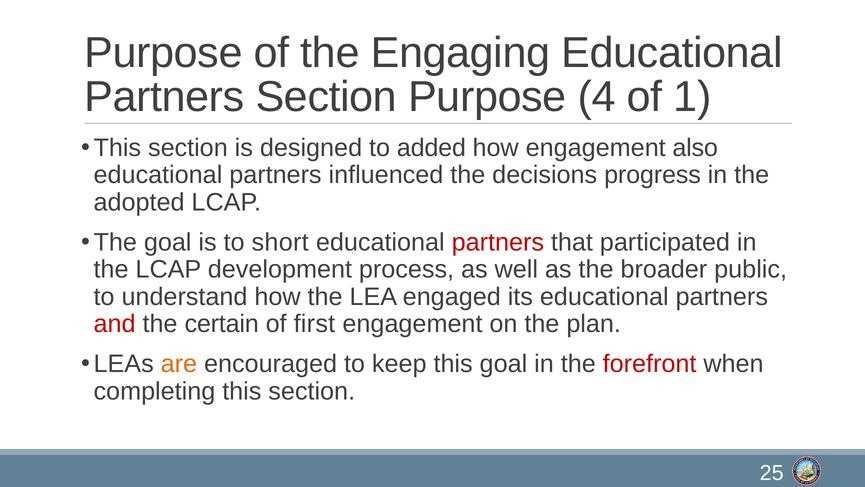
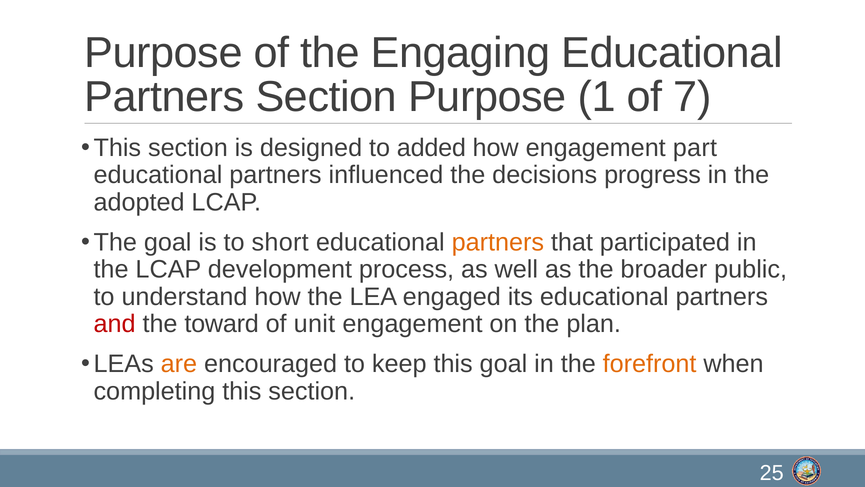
4: 4 -> 1 (597, 97)
1: 1 -> 7 (692, 97)
also: also -> part (695, 148)
partners colour: red -> orange (498, 242)
certain: certain -> toward (222, 324)
first: first -> unit (314, 324)
forefront colour: red -> orange (650, 364)
